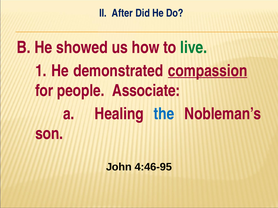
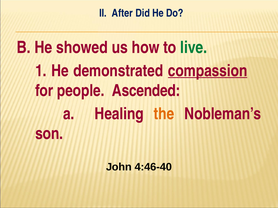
Associate: Associate -> Ascended (146, 91)
the colour: blue -> orange (164, 114)
4:46-95: 4:46-95 -> 4:46-40 (153, 167)
